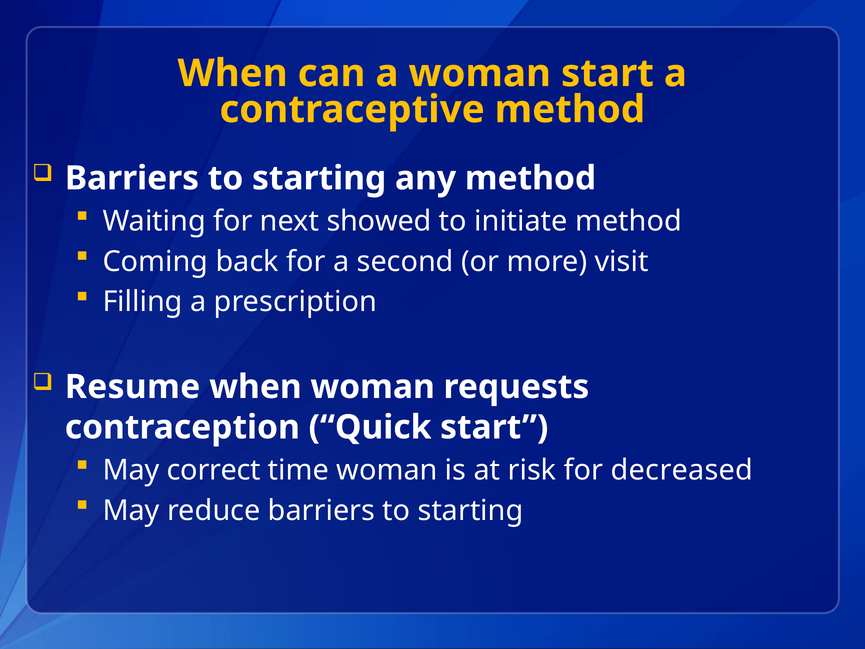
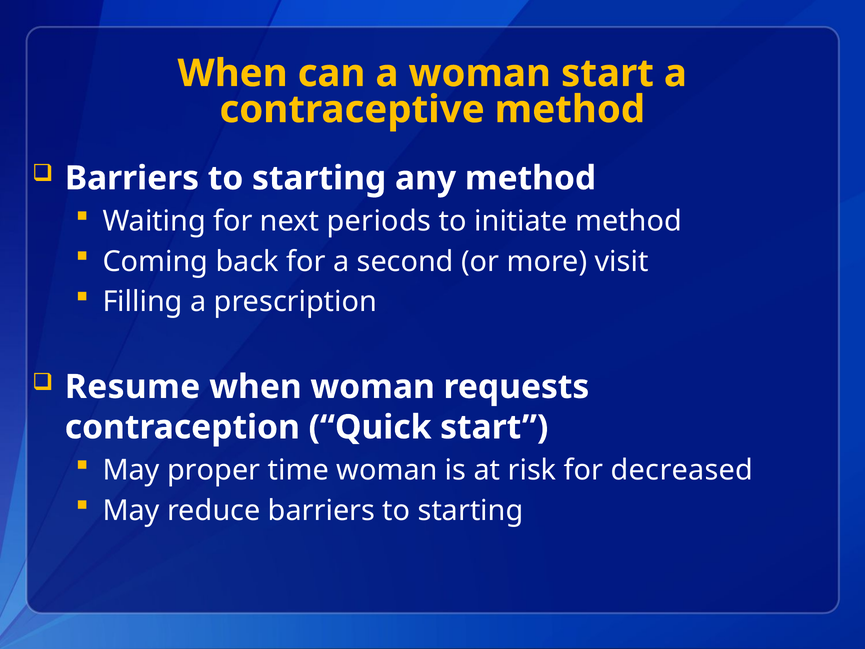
showed: showed -> periods (379, 221)
correct: correct -> proper (214, 470)
